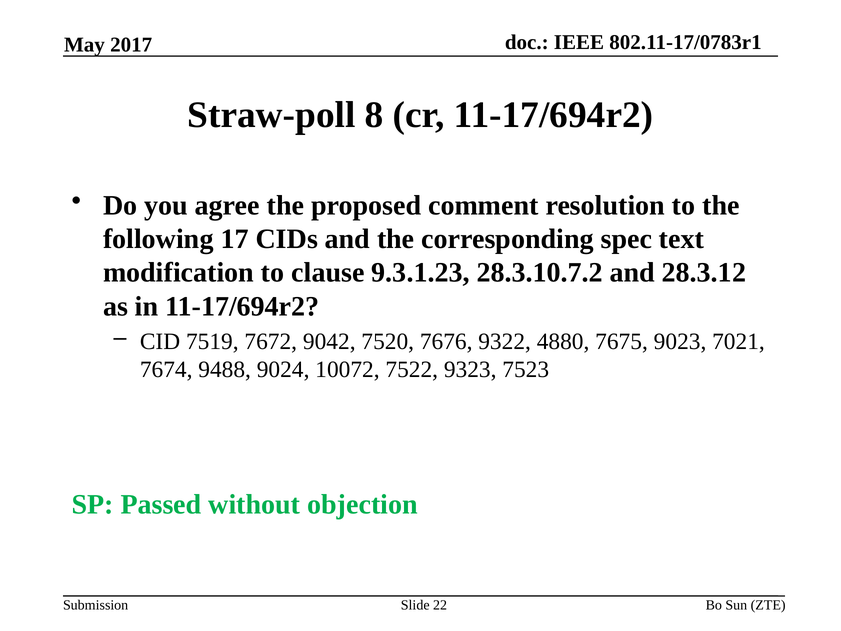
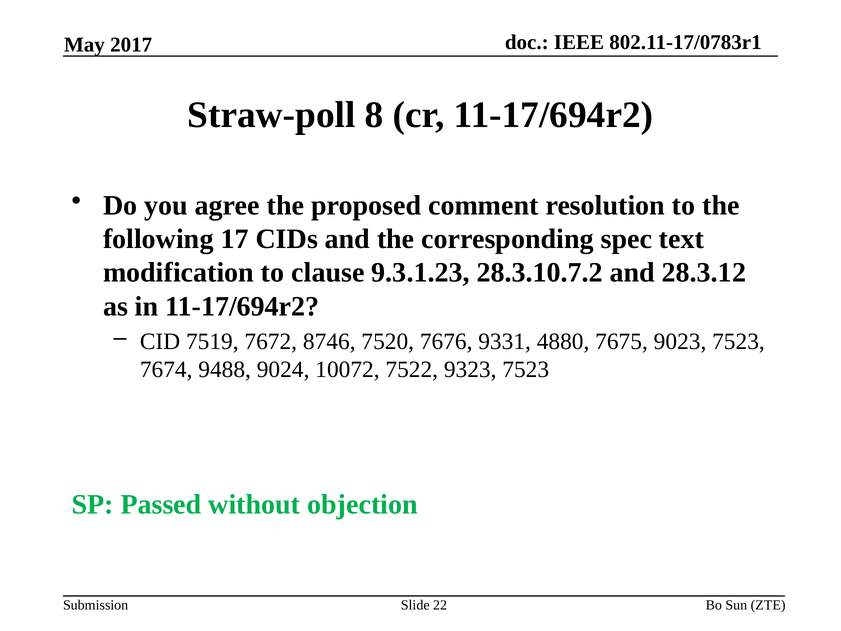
9042: 9042 -> 8746 (329, 341)
9322: 9322 -> 9331 (505, 341)
9023 7021: 7021 -> 7523 (738, 341)
